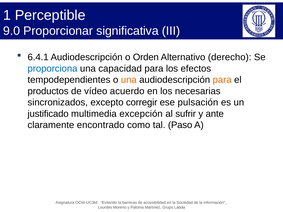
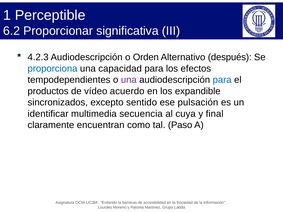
9.0: 9.0 -> 6.2 (12, 31)
6.4.1: 6.4.1 -> 4.2.3 (38, 57)
derecho: derecho -> después (230, 57)
una colour: orange -> purple (129, 80)
para colour: orange -> blue (222, 80)
necesarias: necesarias -> expandible (198, 91)
corregir: corregir -> sentido (142, 103)
justificado: justificado -> identificar (48, 114)
excepción: excepción -> secuencia (141, 114)
sufrir: sufrir -> cuya (186, 114)
ante: ante -> final (215, 114)
encontrado: encontrado -> encuentran (101, 125)
